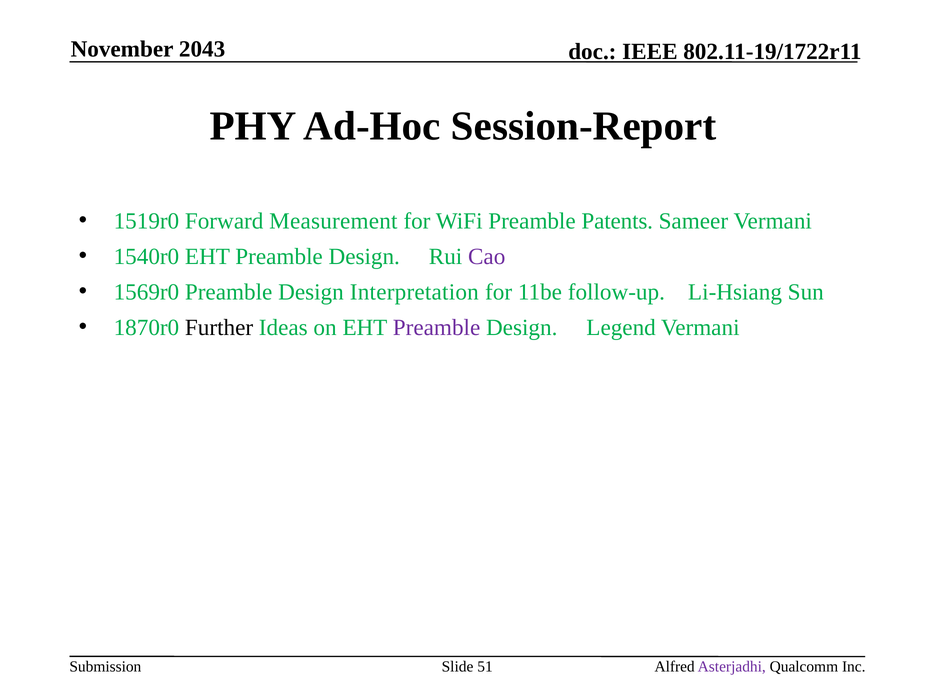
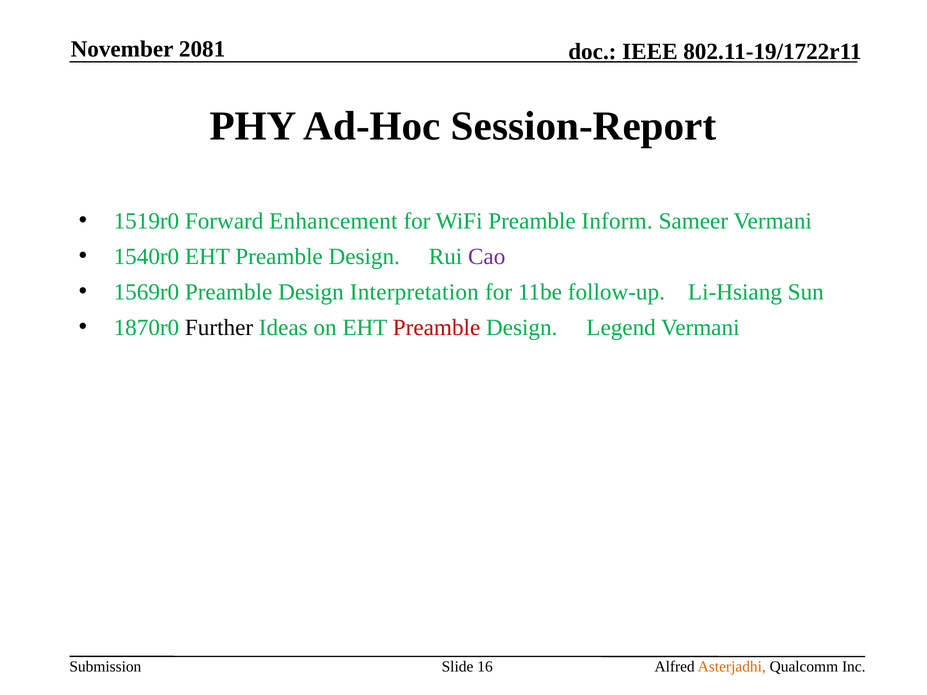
2043: 2043 -> 2081 (202, 49)
Measurement: Measurement -> Enhancement (333, 221)
Patents: Patents -> Inform (617, 221)
Preamble colour: purple -> red (437, 328)
51: 51 -> 16 (485, 667)
Asterjadhi colour: purple -> orange (732, 667)
